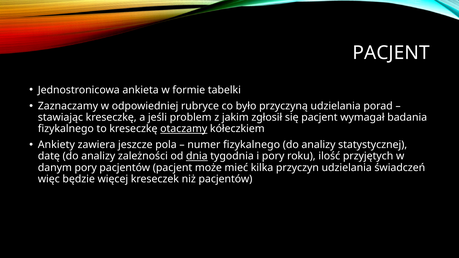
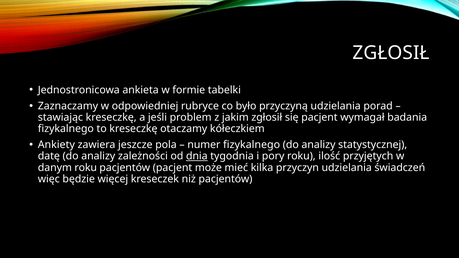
PACJENT: PACJENT -> ZGŁOSIŁ (391, 53)
otaczamy underline: present -> none (184, 129)
danym pory: pory -> roku (86, 168)
